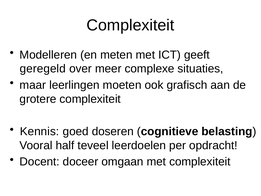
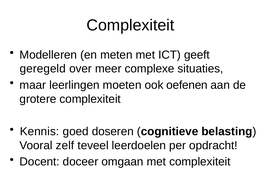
grafisch: grafisch -> oefenen (187, 85)
half: half -> zelf (65, 145)
